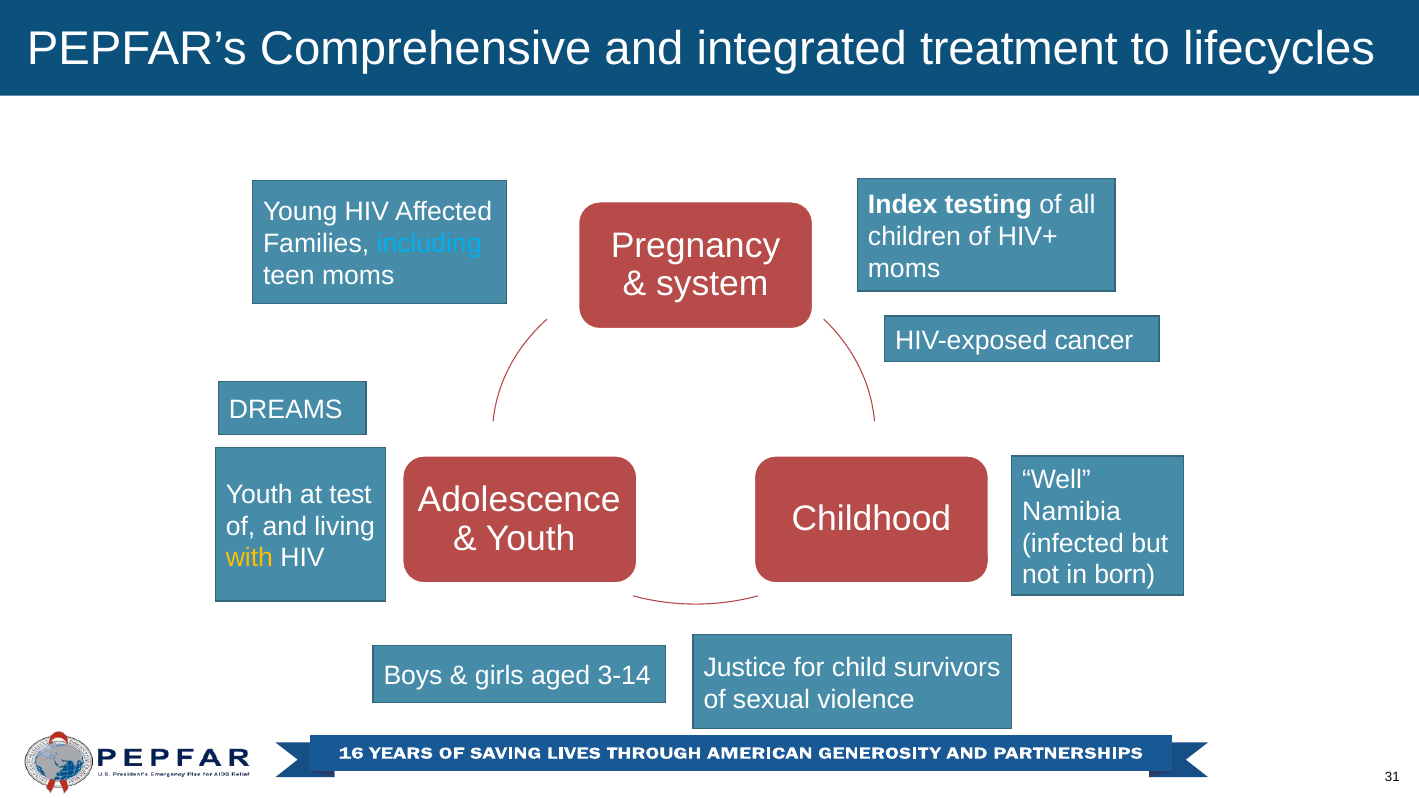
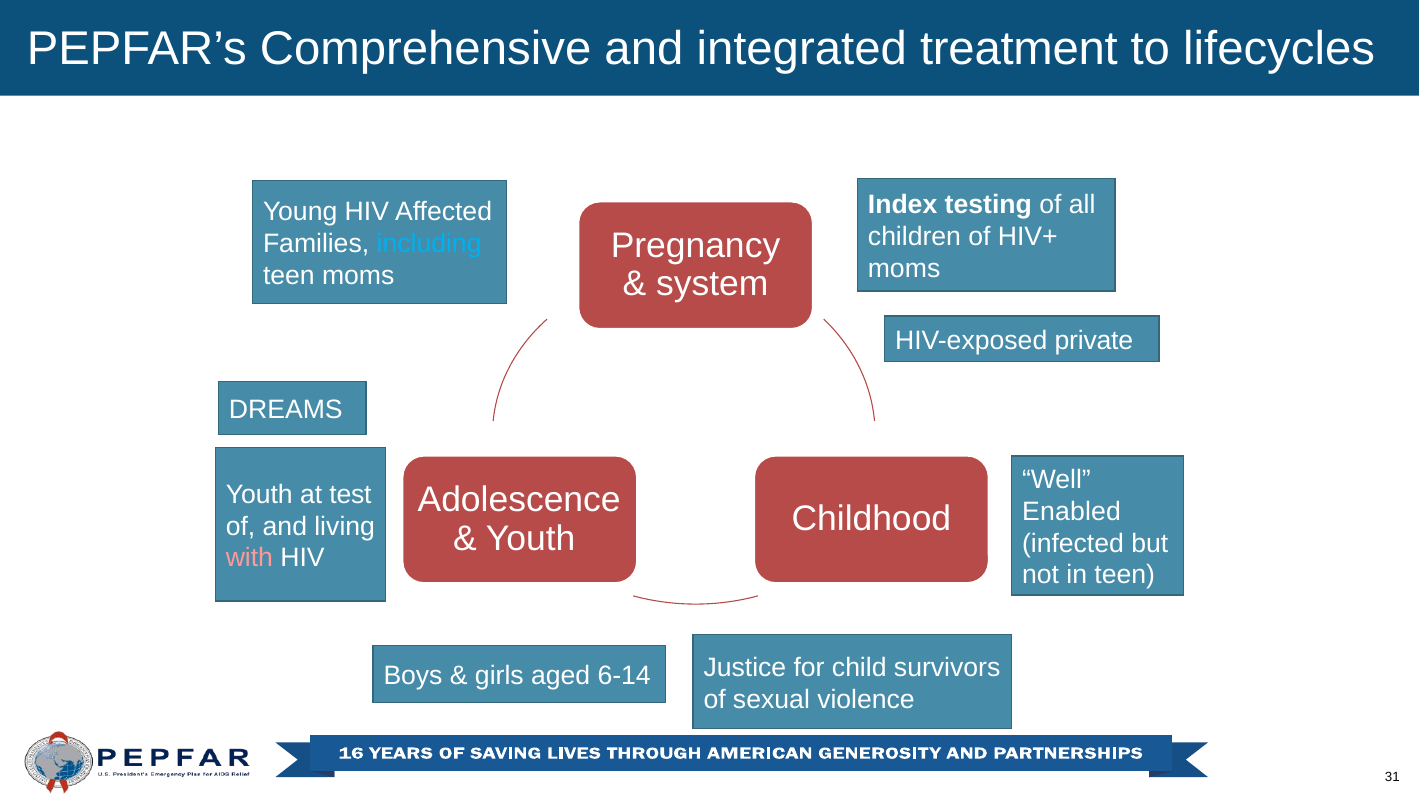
cancer: cancer -> private (1094, 341)
Namibia: Namibia -> Enabled (1072, 511)
with colour: yellow -> pink (249, 558)
in born: born -> teen (1125, 575)
3-14: 3-14 -> 6-14 (624, 676)
